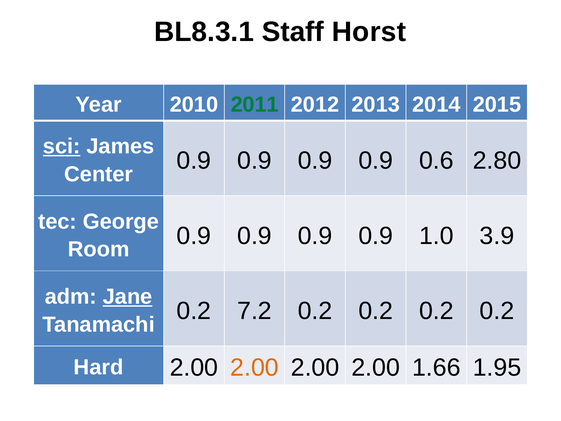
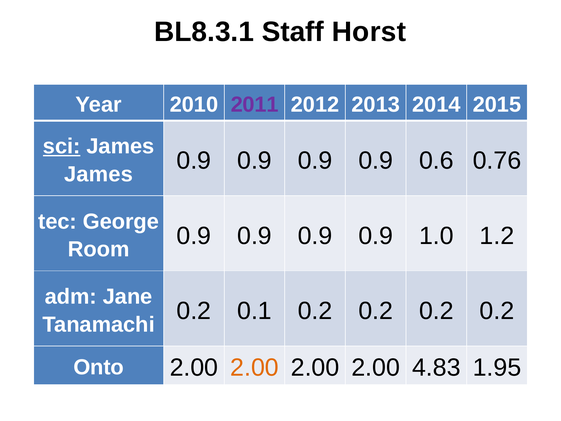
2011 colour: green -> purple (255, 105)
2.80: 2.80 -> 0.76 (497, 161)
Center: Center -> James (99, 174)
3.9: 3.9 -> 1.2 (497, 236)
Jane underline: present -> none (128, 296)
7.2: 7.2 -> 0.1 (254, 311)
Hard: Hard -> Onto (99, 367)
1.66: 1.66 -> 4.83 (436, 367)
